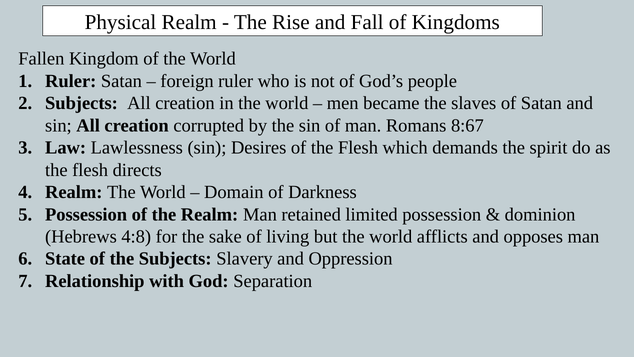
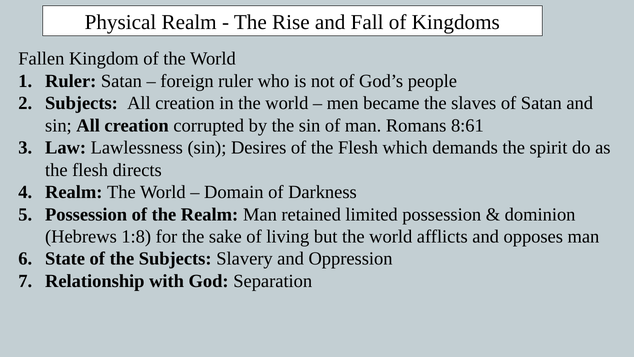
8:67: 8:67 -> 8:61 (467, 125)
4:8: 4:8 -> 1:8 (136, 236)
